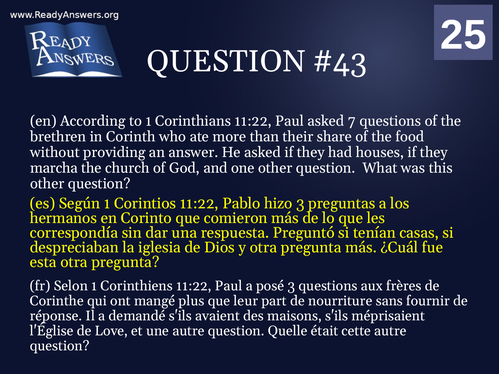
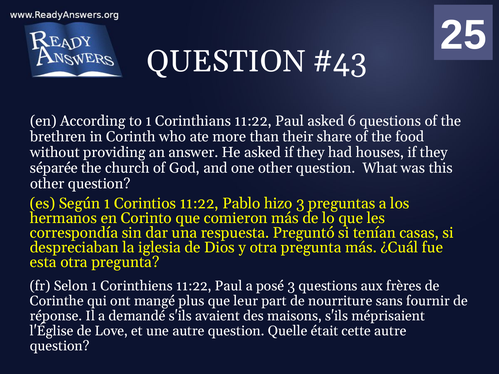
7: 7 -> 6 (352, 121)
marcha: marcha -> séparée (54, 168)
